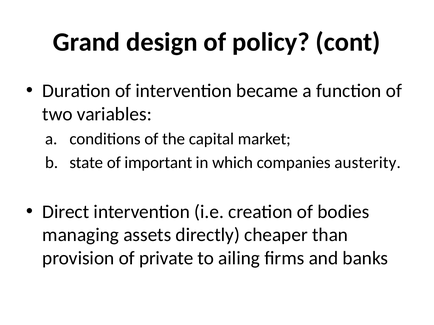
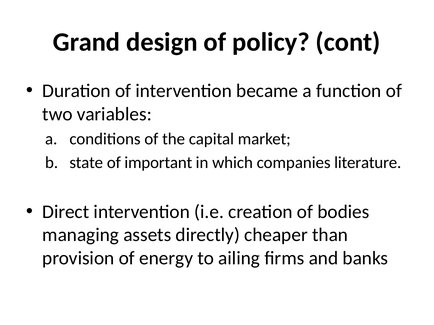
austerity: austerity -> literature (368, 163)
private: private -> energy (166, 258)
